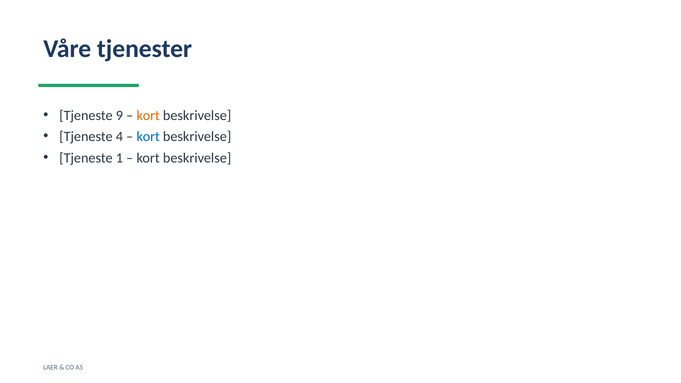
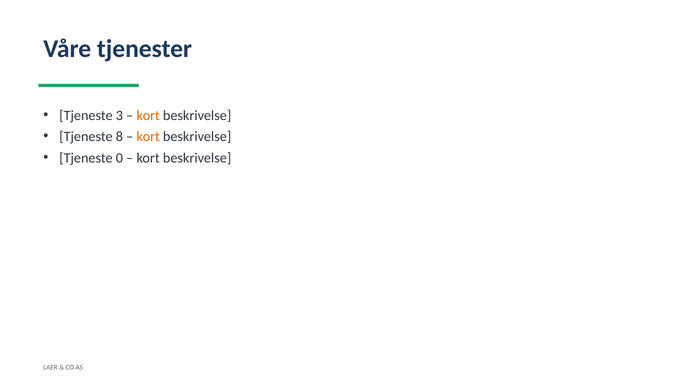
9: 9 -> 3 (119, 115)
4: 4 -> 8 (119, 137)
kort colour: blue -> orange (148, 137)
1: 1 -> 0 (119, 158)
